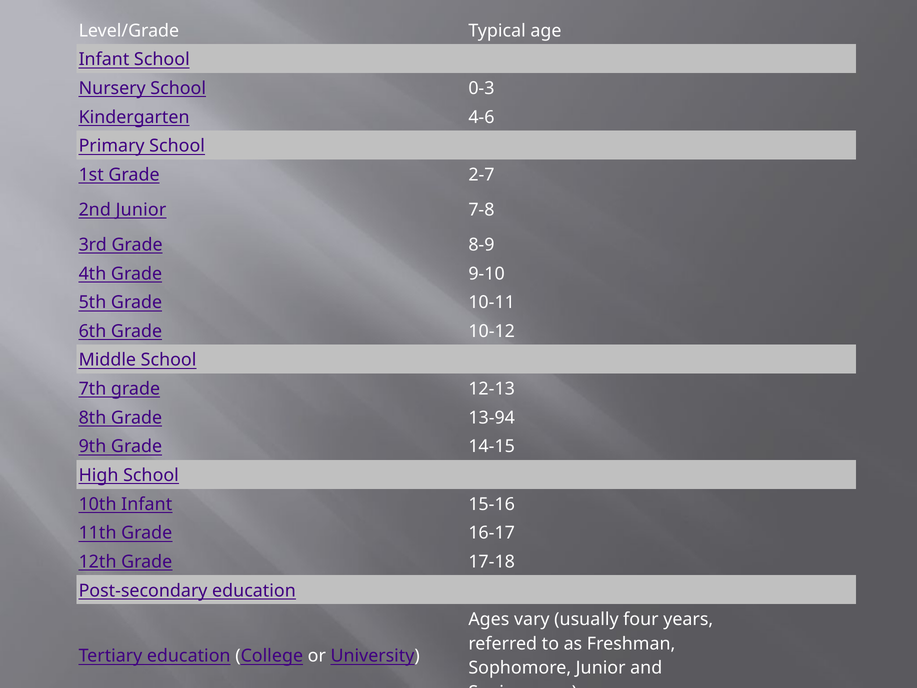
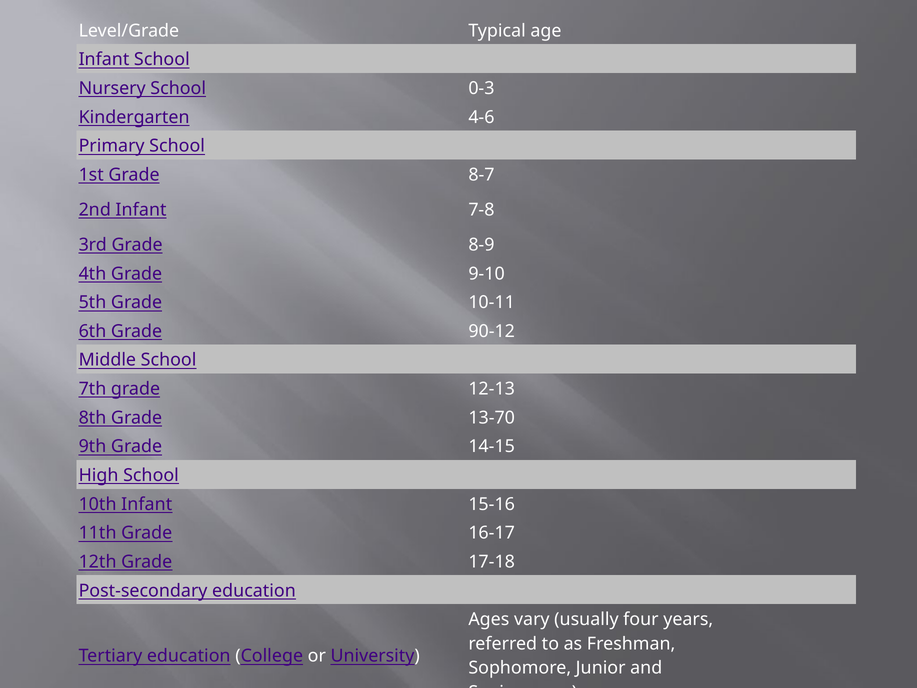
2-7: 2-7 -> 8-7 (481, 175)
2nd Junior: Junior -> Infant (141, 210)
10-12: 10-12 -> 90-12 (492, 331)
13-94: 13-94 -> 13-70 (492, 418)
